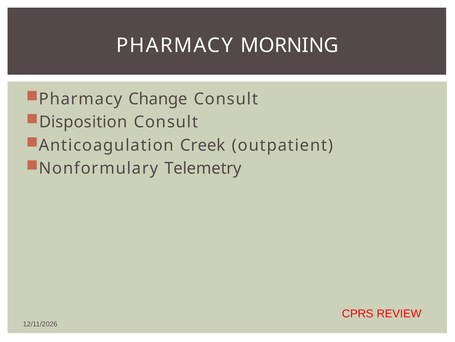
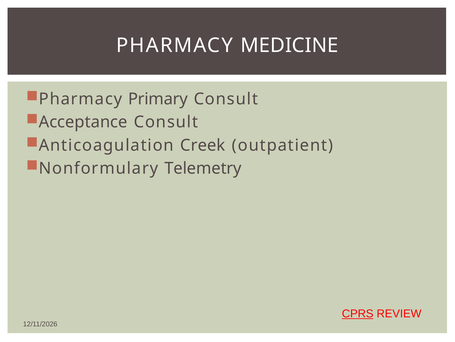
MORNING: MORNING -> MEDICINE (289, 45)
Change: Change -> Primary (158, 99)
Disposition: Disposition -> Acceptance (83, 122)
CPRS underline: none -> present (358, 313)
